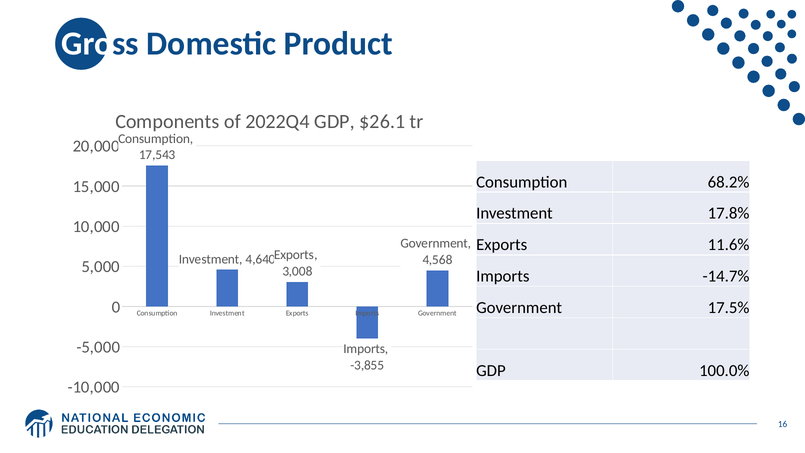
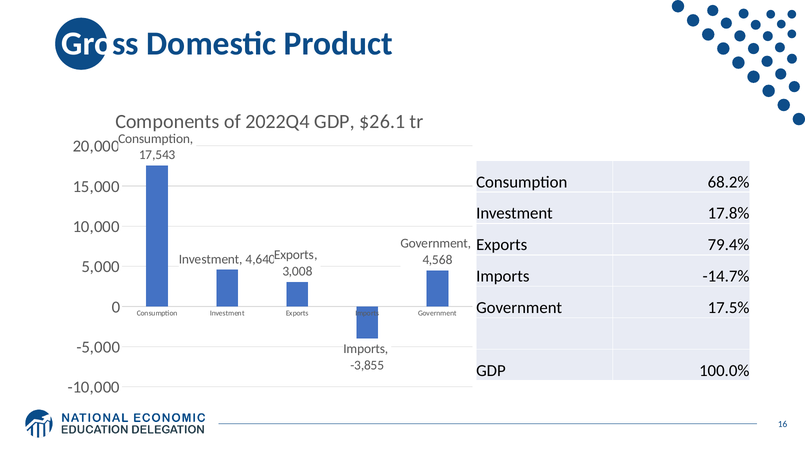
11.6%: 11.6% -> 79.4% (729, 245)
